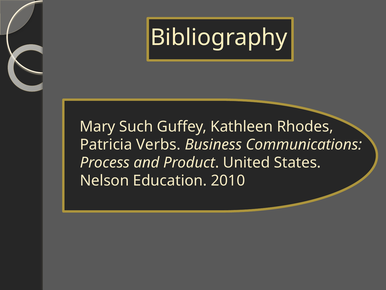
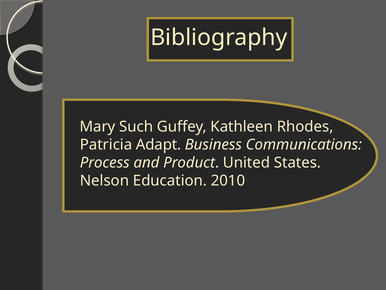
Verbs: Verbs -> Adapt (159, 145)
